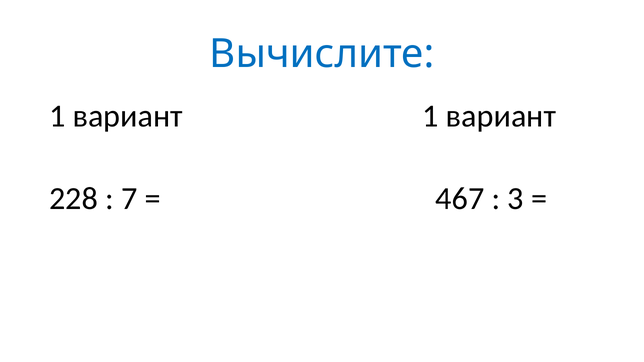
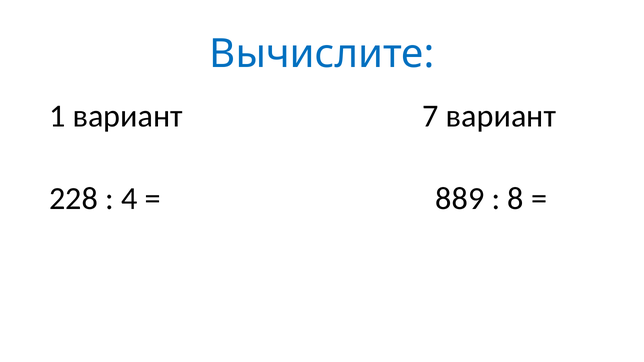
вариант 1: 1 -> 7 (431, 116)
7: 7 -> 4 (129, 199)
467: 467 -> 889 (460, 199)
3: 3 -> 8 (516, 199)
